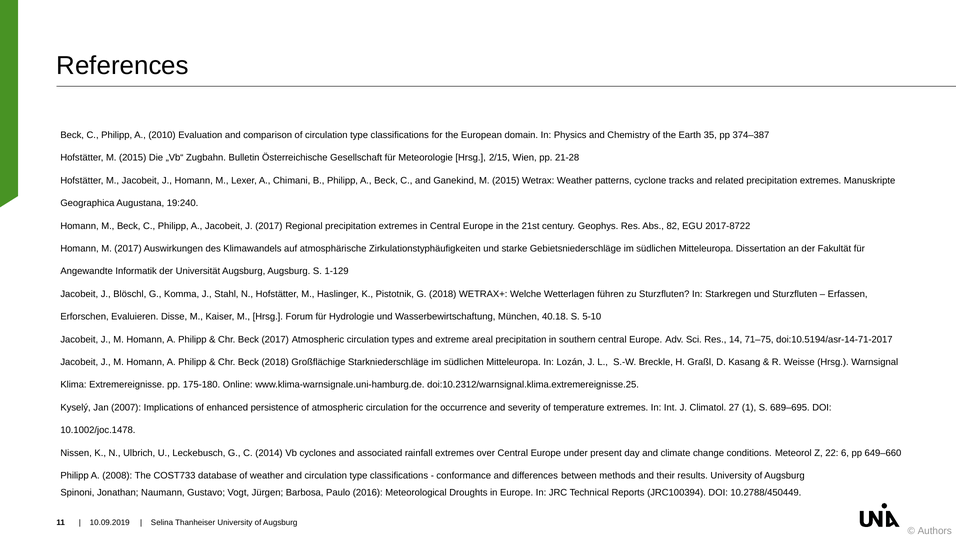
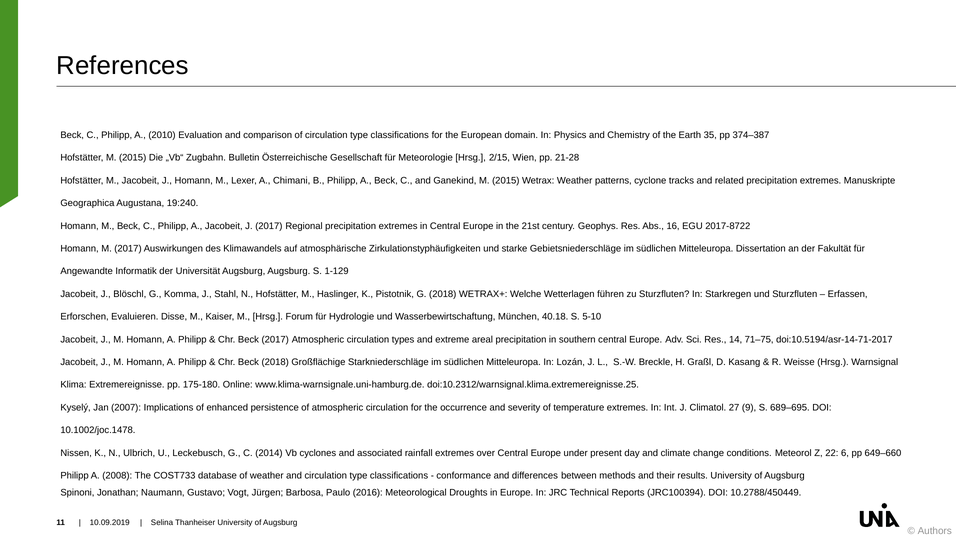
82: 82 -> 16 (673, 226)
1: 1 -> 9 (749, 407)
